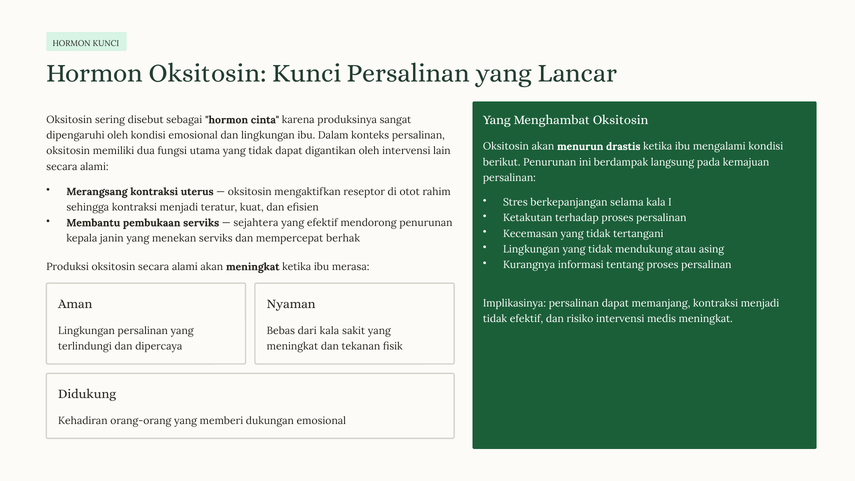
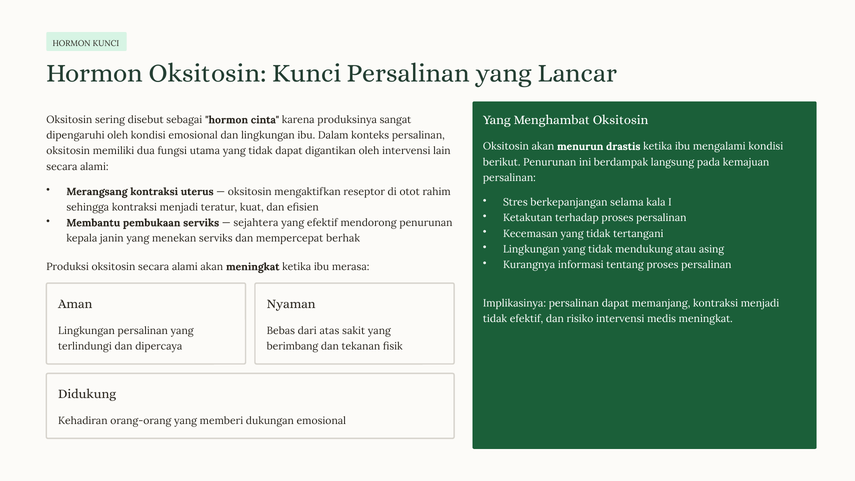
dari kala: kala -> atas (329, 331)
meningkat: meningkat -> berimbang (292, 346)
